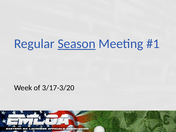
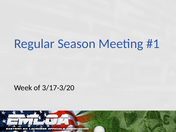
Season underline: present -> none (77, 44)
